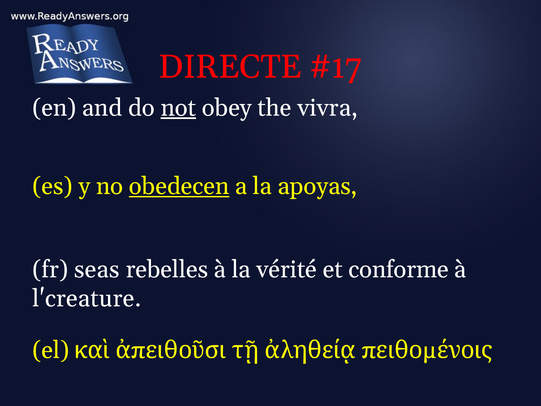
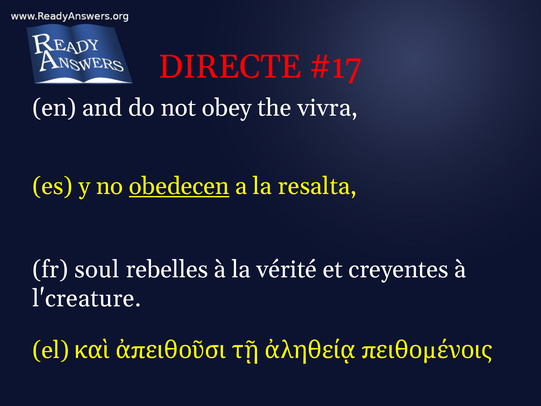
not underline: present -> none (178, 108)
apoyas: apoyas -> resalta (317, 186)
seas: seas -> soul (97, 270)
conforme: conforme -> creyentes (399, 270)
